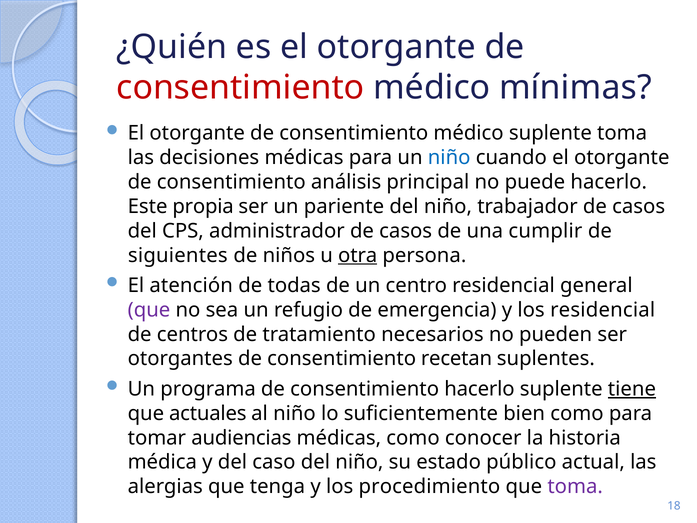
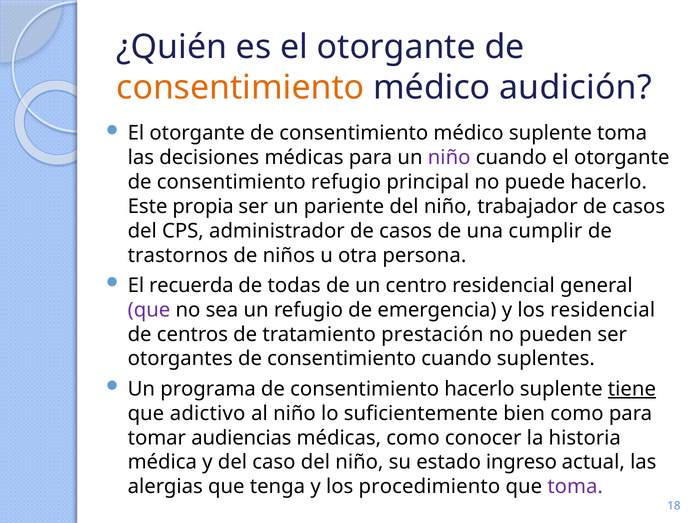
consentimiento colour: red -> orange (240, 88)
mínimas: mínimas -> audición (575, 88)
niño colour: blue -> purple (449, 158)
consentimiento análisis: análisis -> refugio (346, 182)
siguientes: siguientes -> trastornos (178, 255)
otra underline: present -> none (358, 255)
atención: atención -> recuerda (191, 285)
necesarios: necesarios -> prestación (432, 334)
consentimiento recetan: recetan -> cuando (456, 359)
actuales: actuales -> adictivo (208, 413)
público: público -> ingreso (521, 462)
